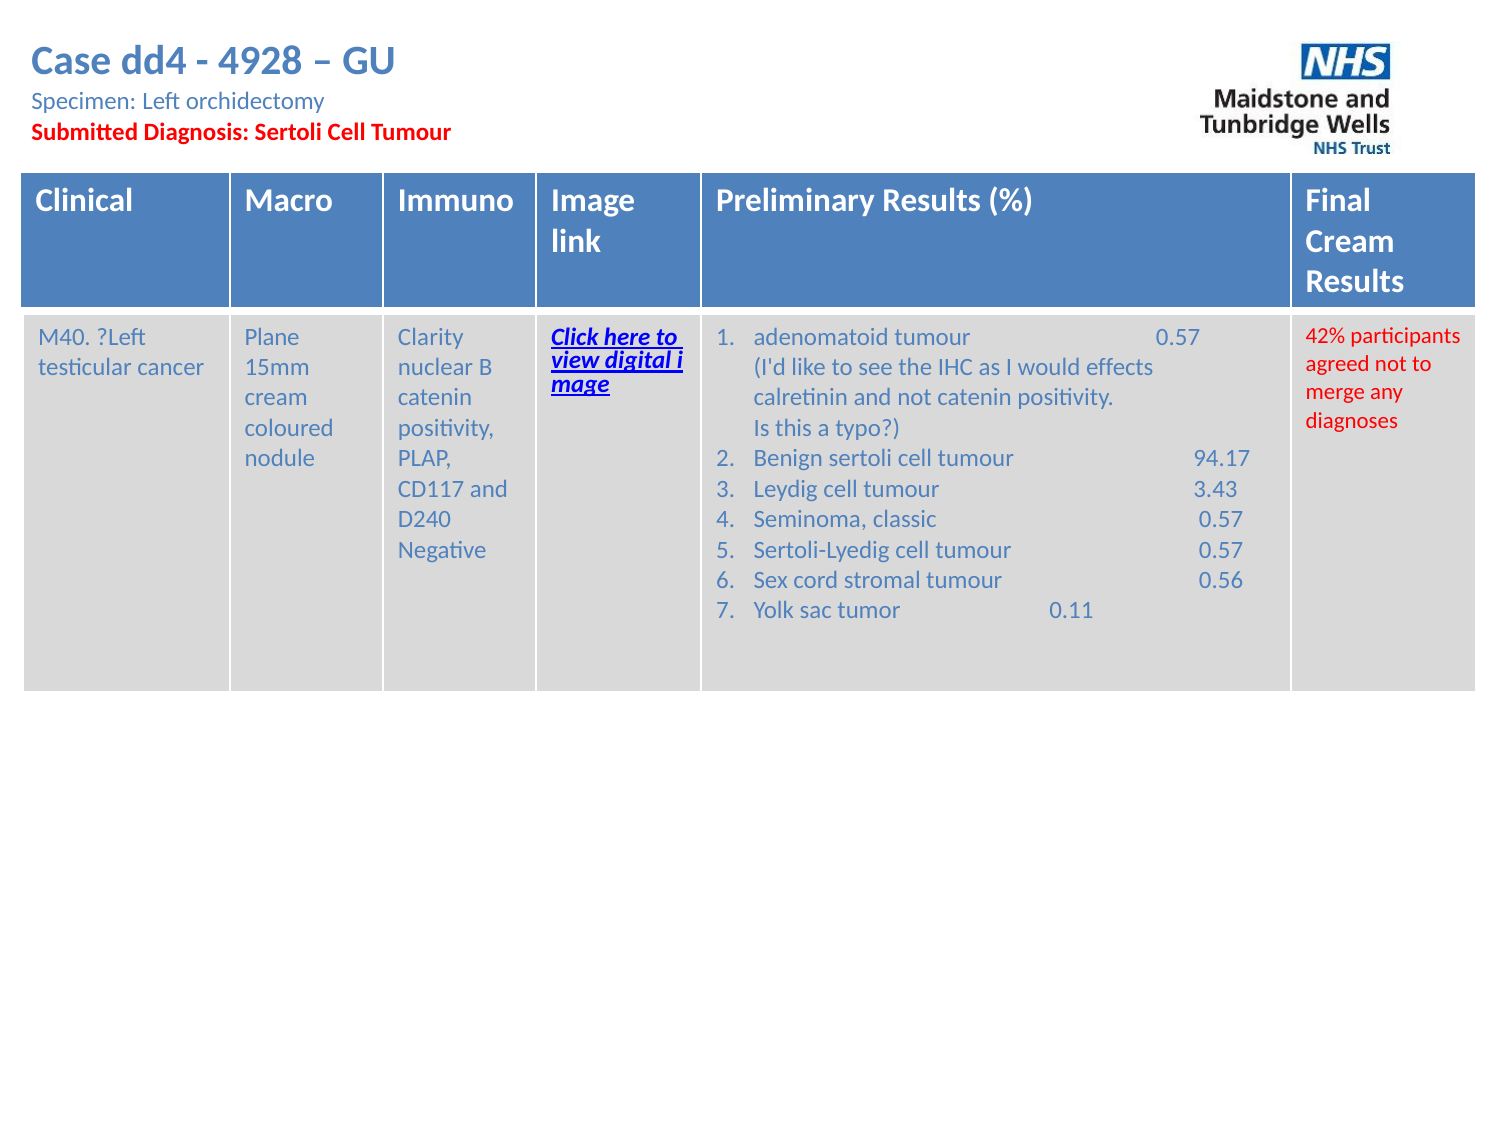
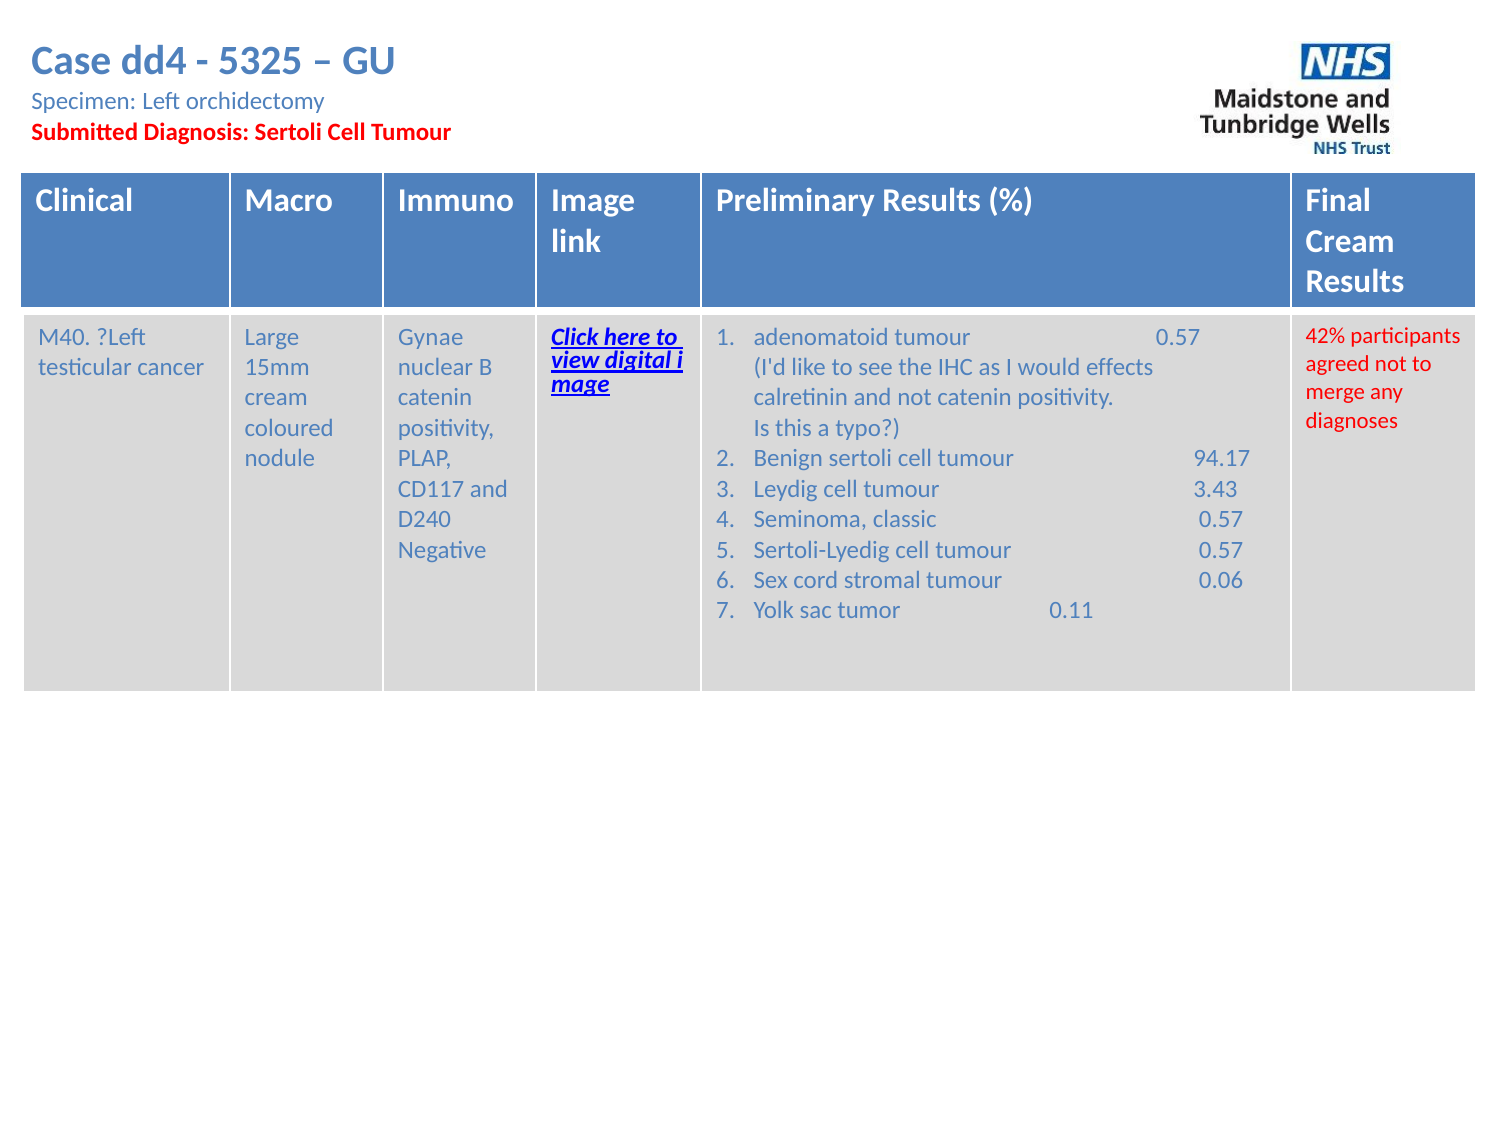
4928: 4928 -> 5325 (260, 61)
Plane: Plane -> Large (272, 337)
Clarity: Clarity -> Gynae (431, 337)
0.56: 0.56 -> 0.06 (1221, 580)
